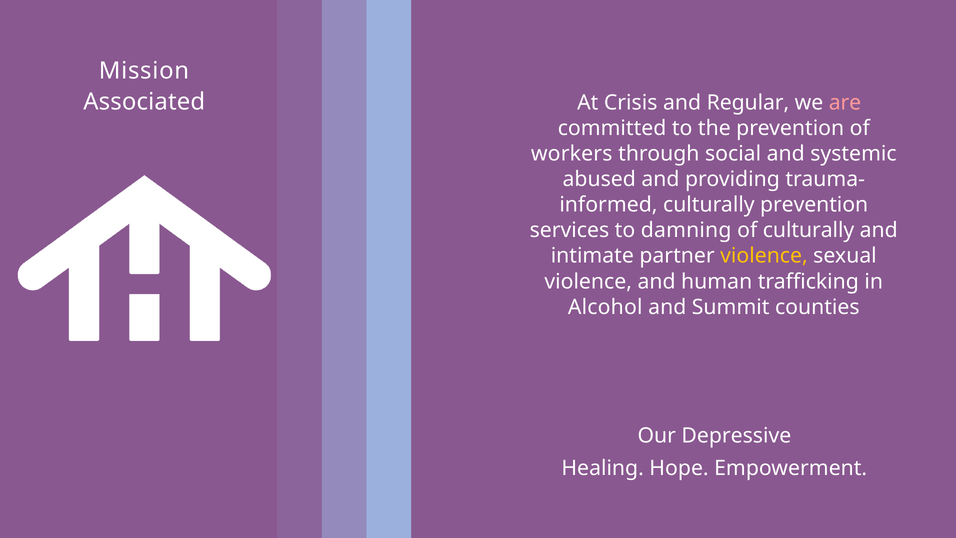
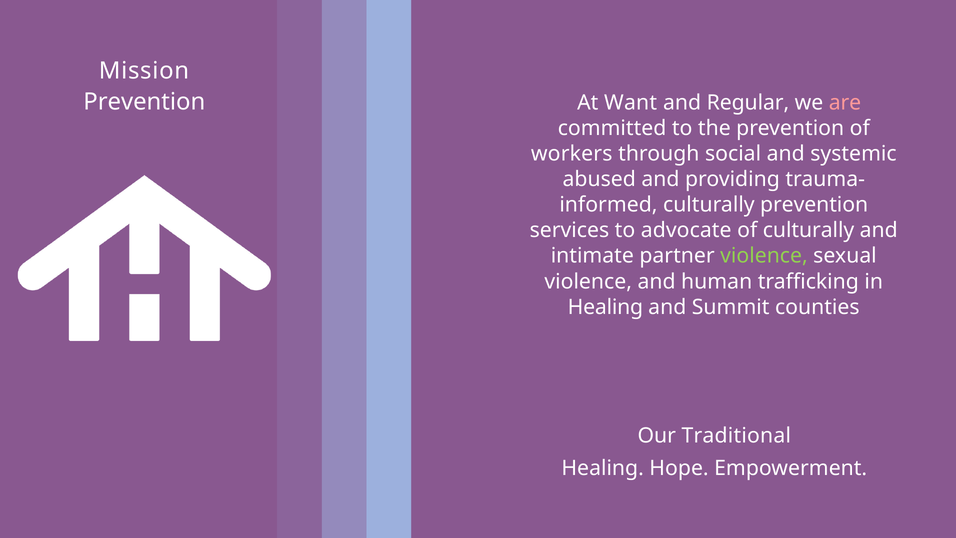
Associated: Associated -> Prevention (144, 102)
Crisis: Crisis -> Want (631, 103)
damning: damning -> advocate (686, 230)
violence colour: yellow -> light green (764, 256)
Alcohol: Alcohol -> Healing (605, 307)
Depressive: Depressive -> Traditional (736, 436)
